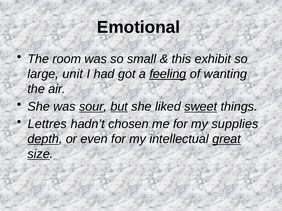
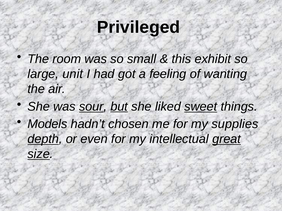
Emotional: Emotional -> Privileged (138, 27)
feeling underline: present -> none (168, 74)
Lettres: Lettres -> Models (47, 124)
